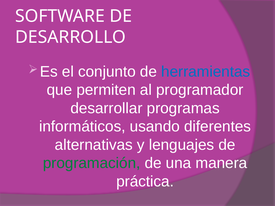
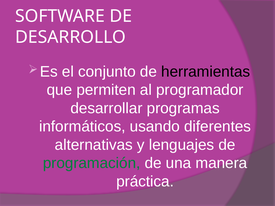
herramientas colour: blue -> black (206, 72)
